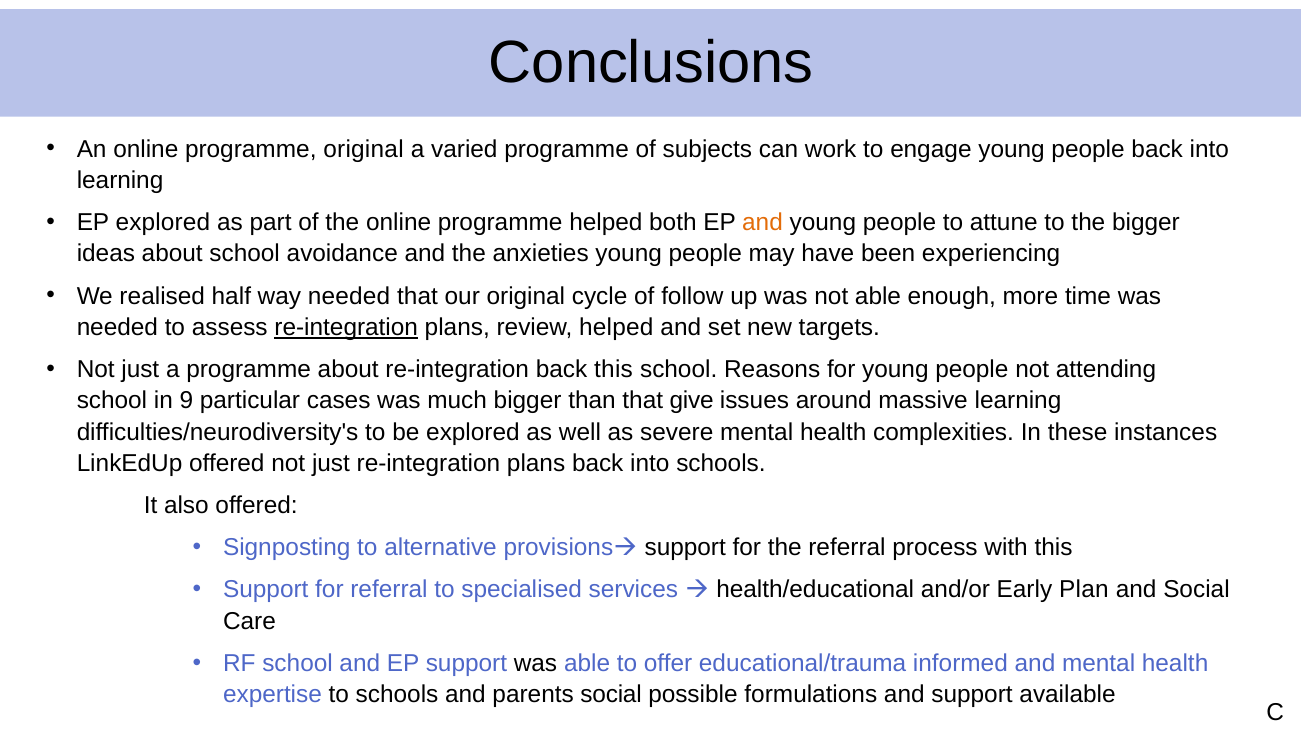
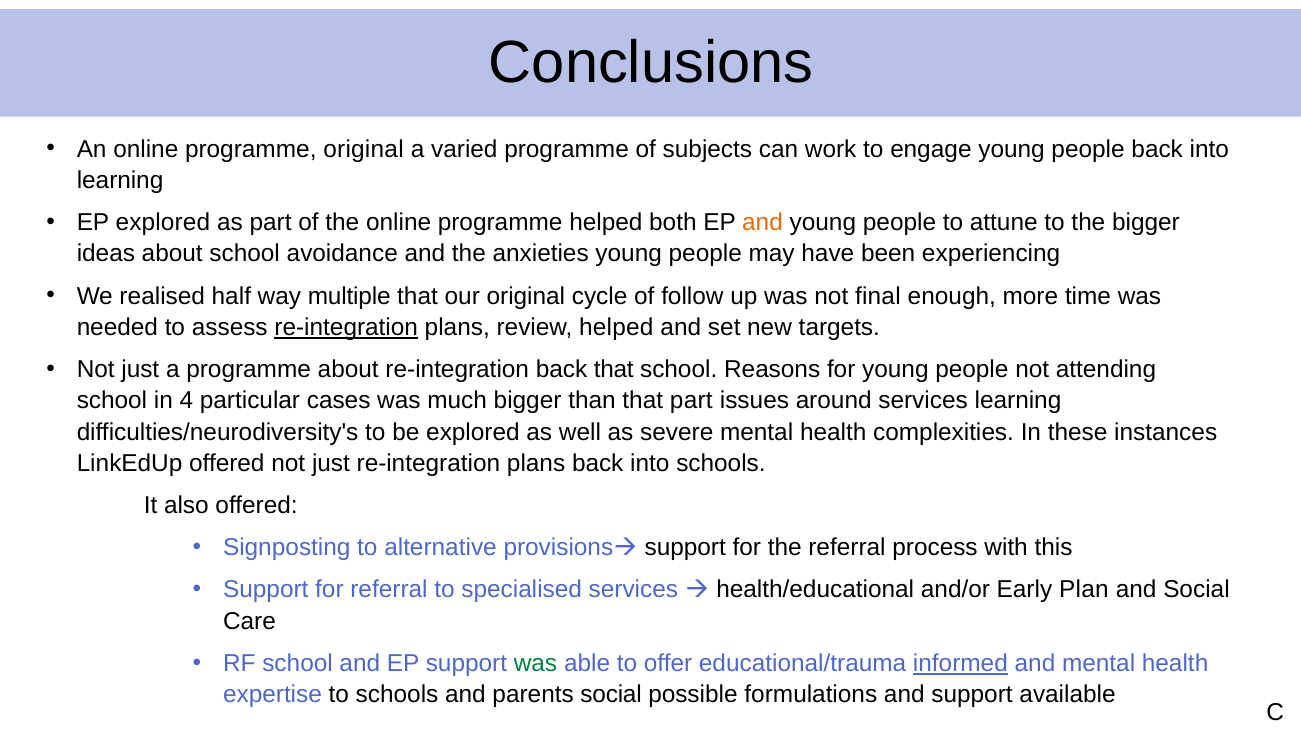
way needed: needed -> multiple (349, 296)
not able: able -> final (878, 296)
back this: this -> that (614, 369)
9: 9 -> 4 (186, 401)
that give: give -> part (691, 401)
around massive: massive -> services (923, 401)
was colour: black -> green (535, 663)
informed underline: none -> present (960, 663)
